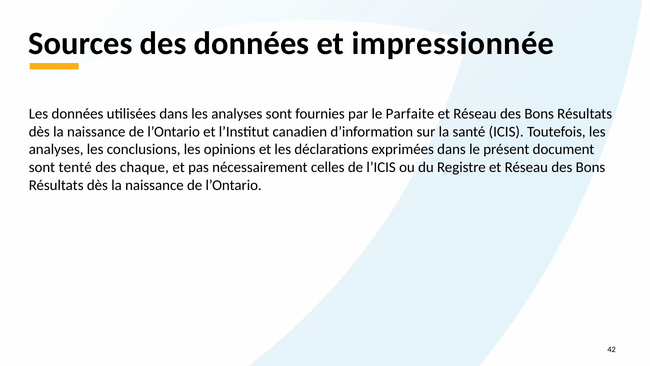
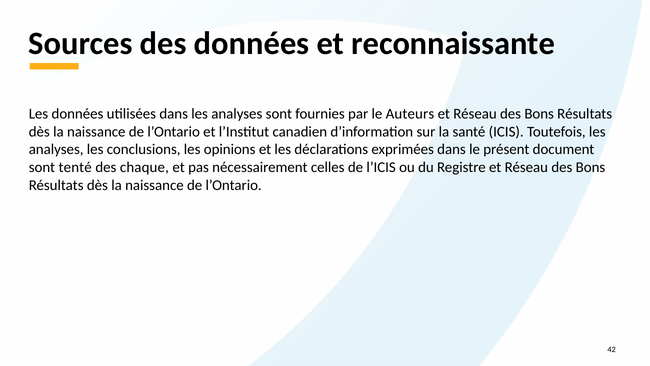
impressionnée: impressionnée -> reconnaissante (453, 44)
Parfaite: Parfaite -> Auteurs (410, 114)
